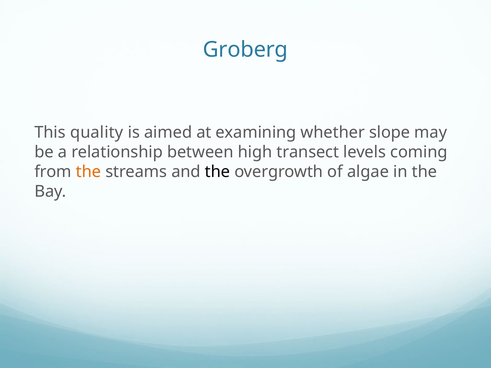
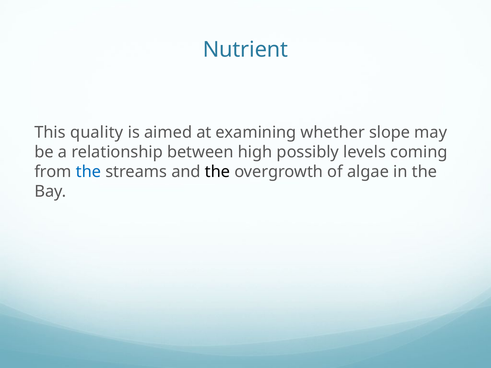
Groberg: Groberg -> Nutrient (245, 50)
transect: transect -> possibly (308, 152)
the colour: orange -> blue (89, 172)
